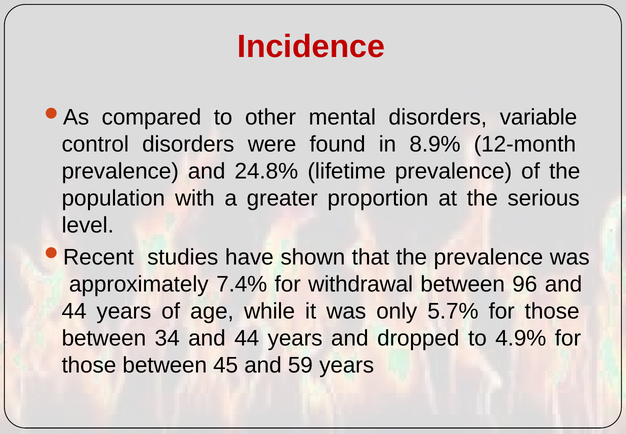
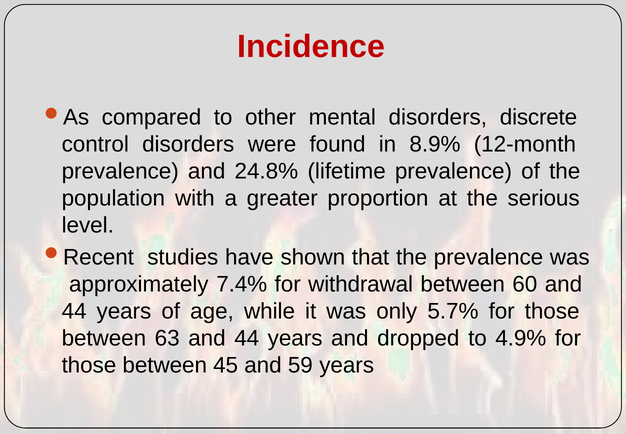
variable: variable -> discrete (538, 117)
96: 96 -> 60 (525, 284)
34: 34 -> 63 (167, 338)
